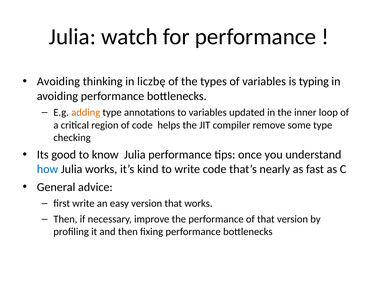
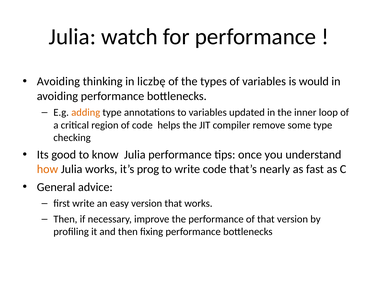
typing: typing -> would (314, 81)
how colour: blue -> orange (48, 169)
kind: kind -> prog (148, 169)
